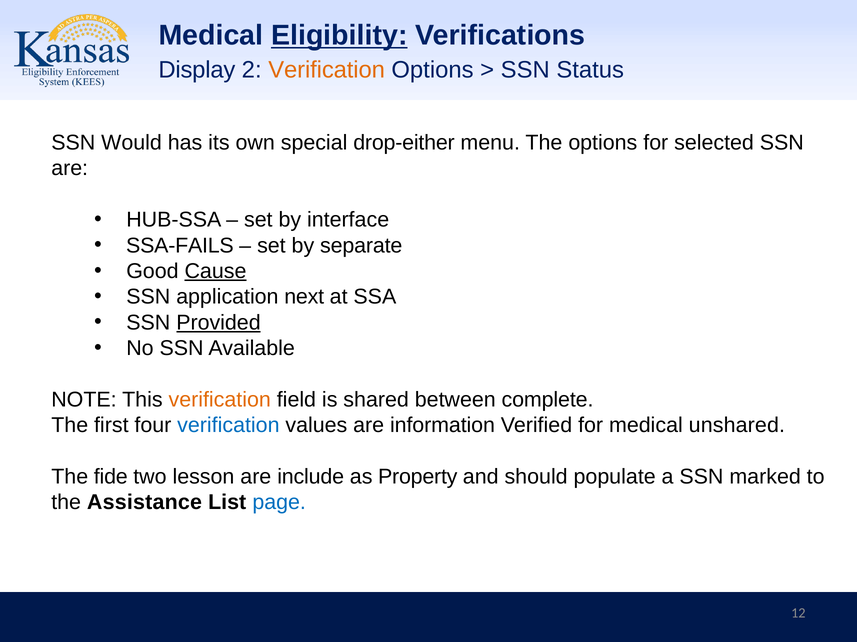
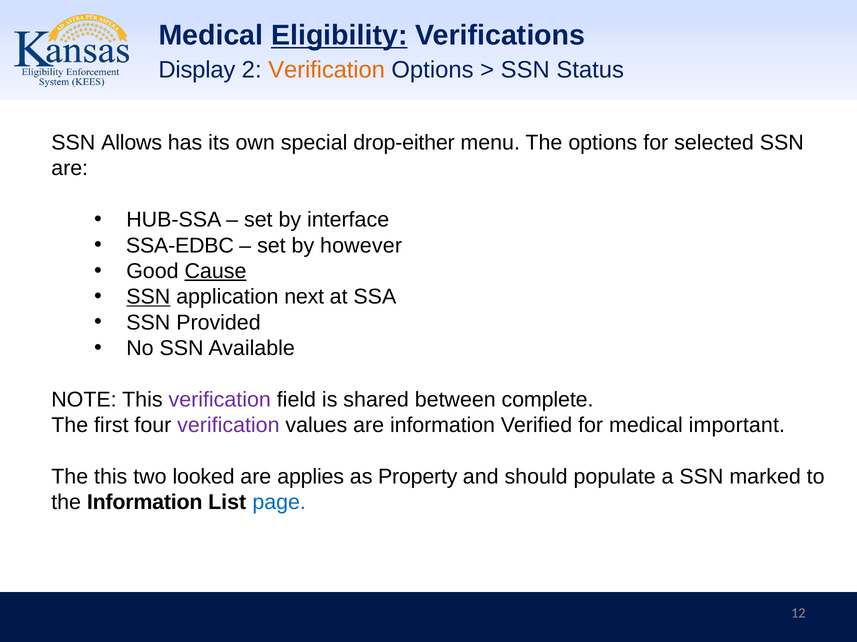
Would: Would -> Allows (132, 143)
SSA-FAILS: SSA-FAILS -> SSA-EDBC (180, 246)
separate: separate -> however (361, 246)
SSN underline: none -> present (148, 297)
Provided underline: present -> none (218, 323)
verification colour: orange -> purple (220, 400)
verification colour: blue -> purple (228, 426)
unshared: unshared -> important (737, 426)
The fide: fide -> this (111, 477)
lesson: lesson -> looked (204, 477)
include: include -> applies (311, 477)
the Assistance: Assistance -> Information (145, 503)
